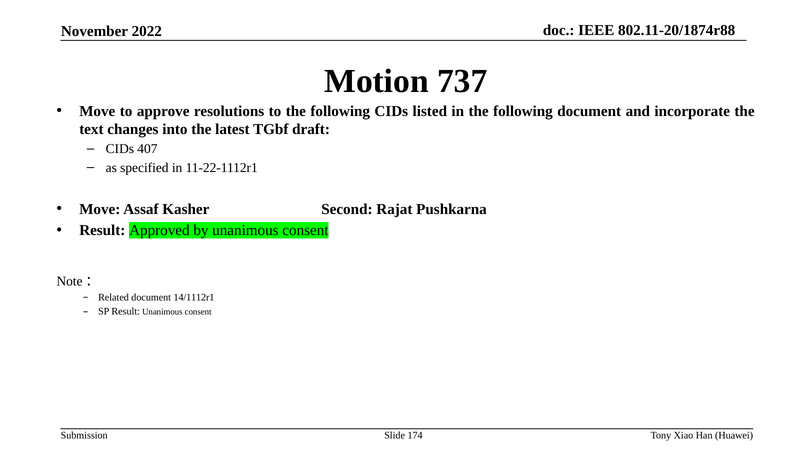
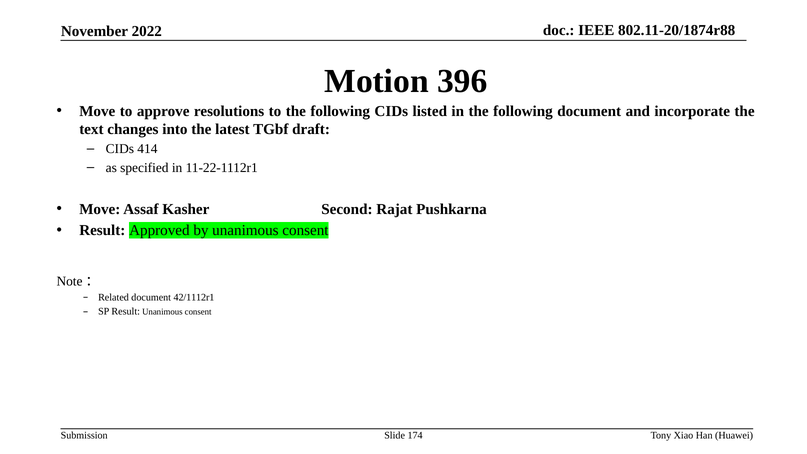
737: 737 -> 396 (462, 81)
407: 407 -> 414 (147, 149)
14/1112r1: 14/1112r1 -> 42/1112r1 (194, 297)
